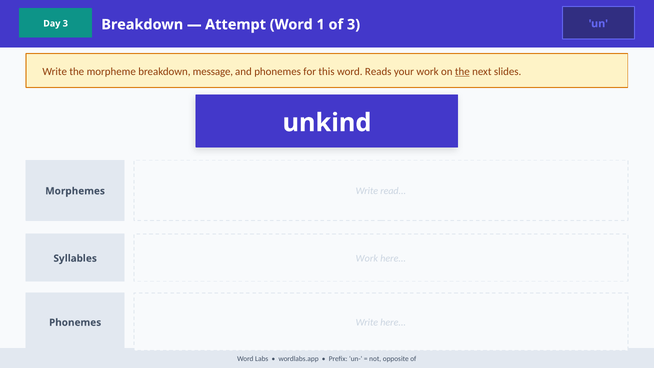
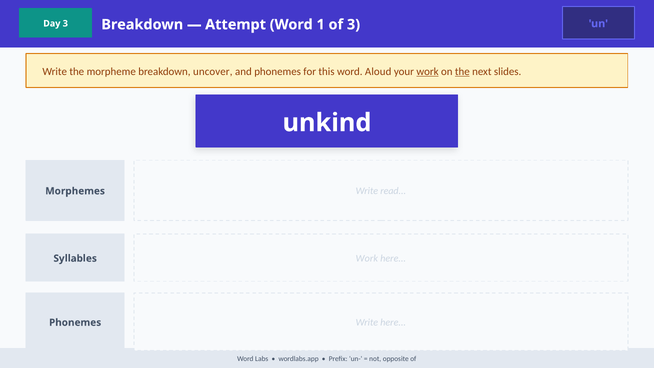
message: message -> uncover (213, 71)
Reads: Reads -> Aloud (378, 71)
work underline: none -> present (428, 71)
